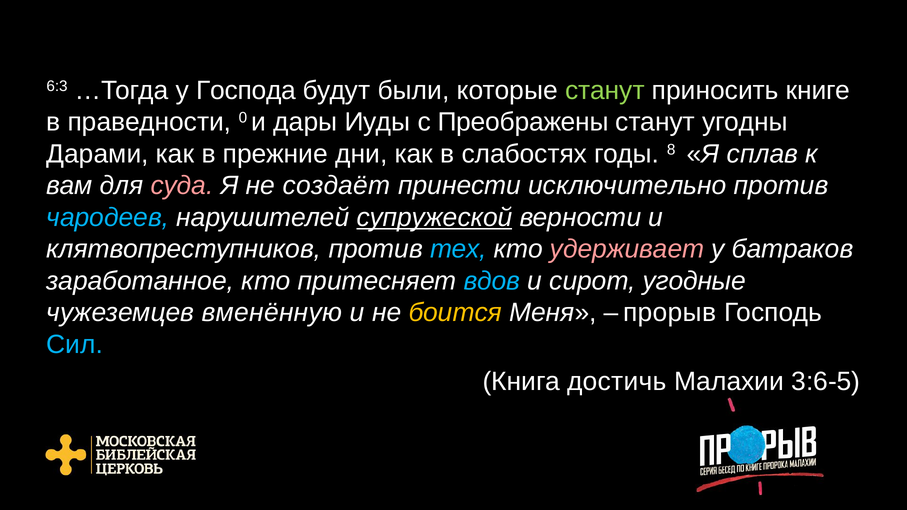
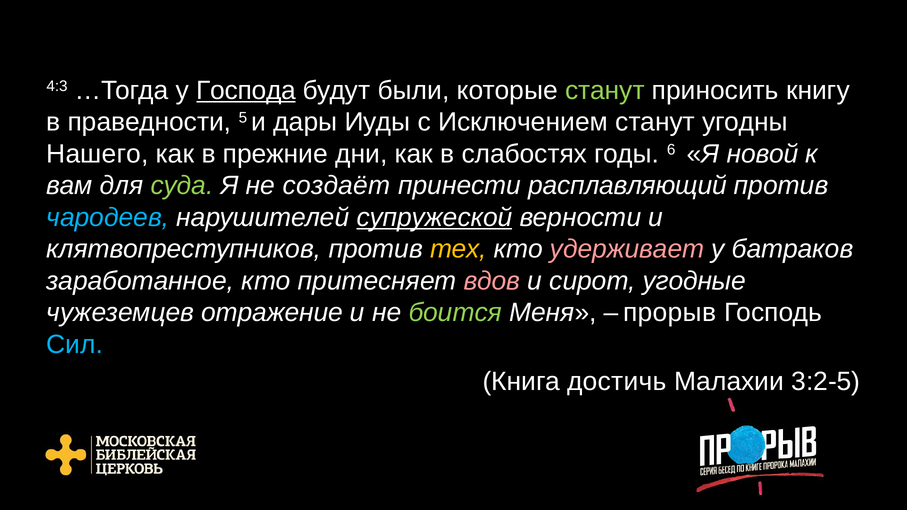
6:3: 6:3 -> 4:3 (57, 86)
Господа underline: none -> present (246, 90)
книге: книге -> книгу (818, 90)
0: 0 -> 5 (243, 118)
Преображены: Преображены -> Исключением (523, 122)
Дарами: Дарами -> Нашего (97, 154)
8: 8 -> 6 (671, 150)
сплав: сплав -> новой (763, 154)
суда colour: pink -> light green (182, 186)
исключительно: исключительно -> расплавляющий (628, 186)
тех colour: light blue -> yellow (458, 249)
вдов colour: light blue -> pink (492, 281)
вменённую: вменённую -> отражение (272, 313)
боится colour: yellow -> light green (455, 313)
3:6-5: 3:6-5 -> 3:2-5 (826, 382)
